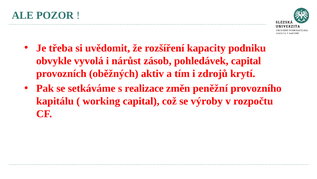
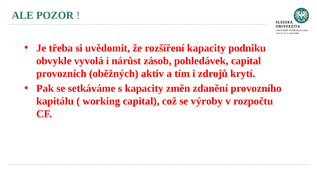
s realizace: realizace -> kapacity (144, 88)
peněžní: peněžní -> zdanění (210, 88)
